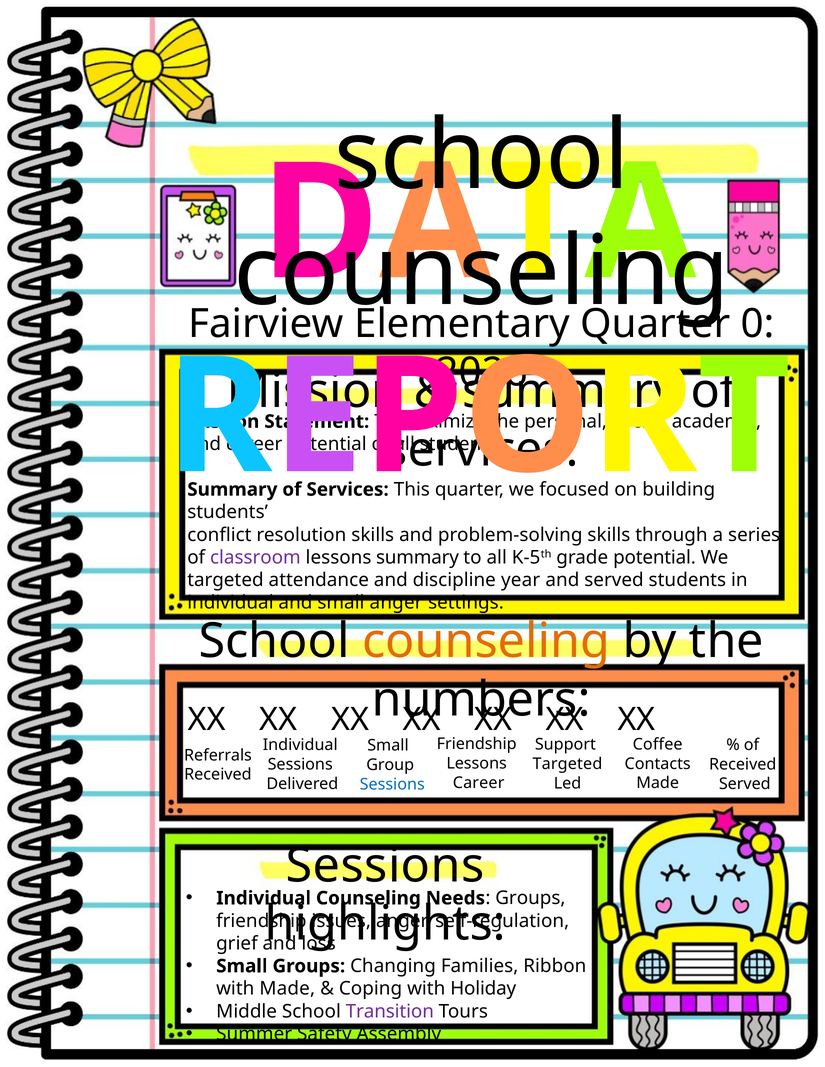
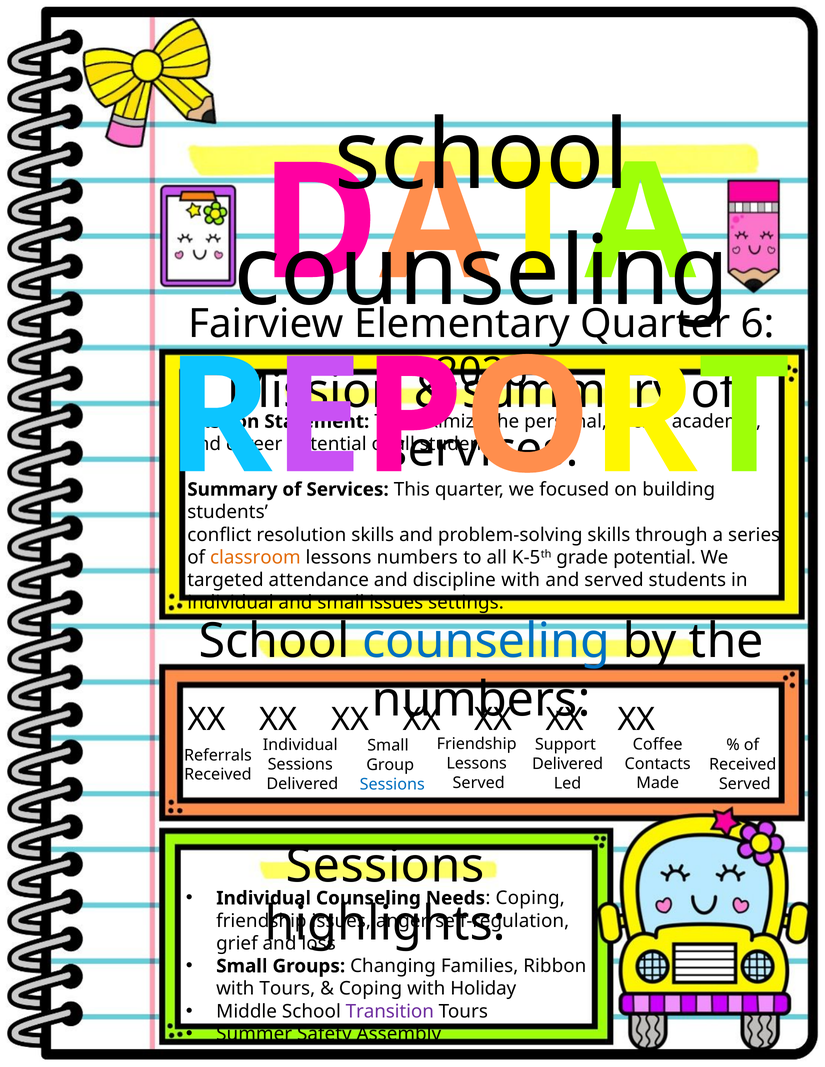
0: 0 -> 6 (758, 324)
classroom colour: purple -> orange (255, 558)
lessons summary: summary -> numbers (417, 558)
discipline year: year -> with (521, 580)
small anger: anger -> issues (396, 603)
counseling colour: orange -> blue (486, 642)
Targeted: Targeted -> Delivered (568, 764)
Career: Career -> Served (479, 783)
Needs Groups: Groups -> Coping (530, 899)
with Made: Made -> Tours (287, 989)
